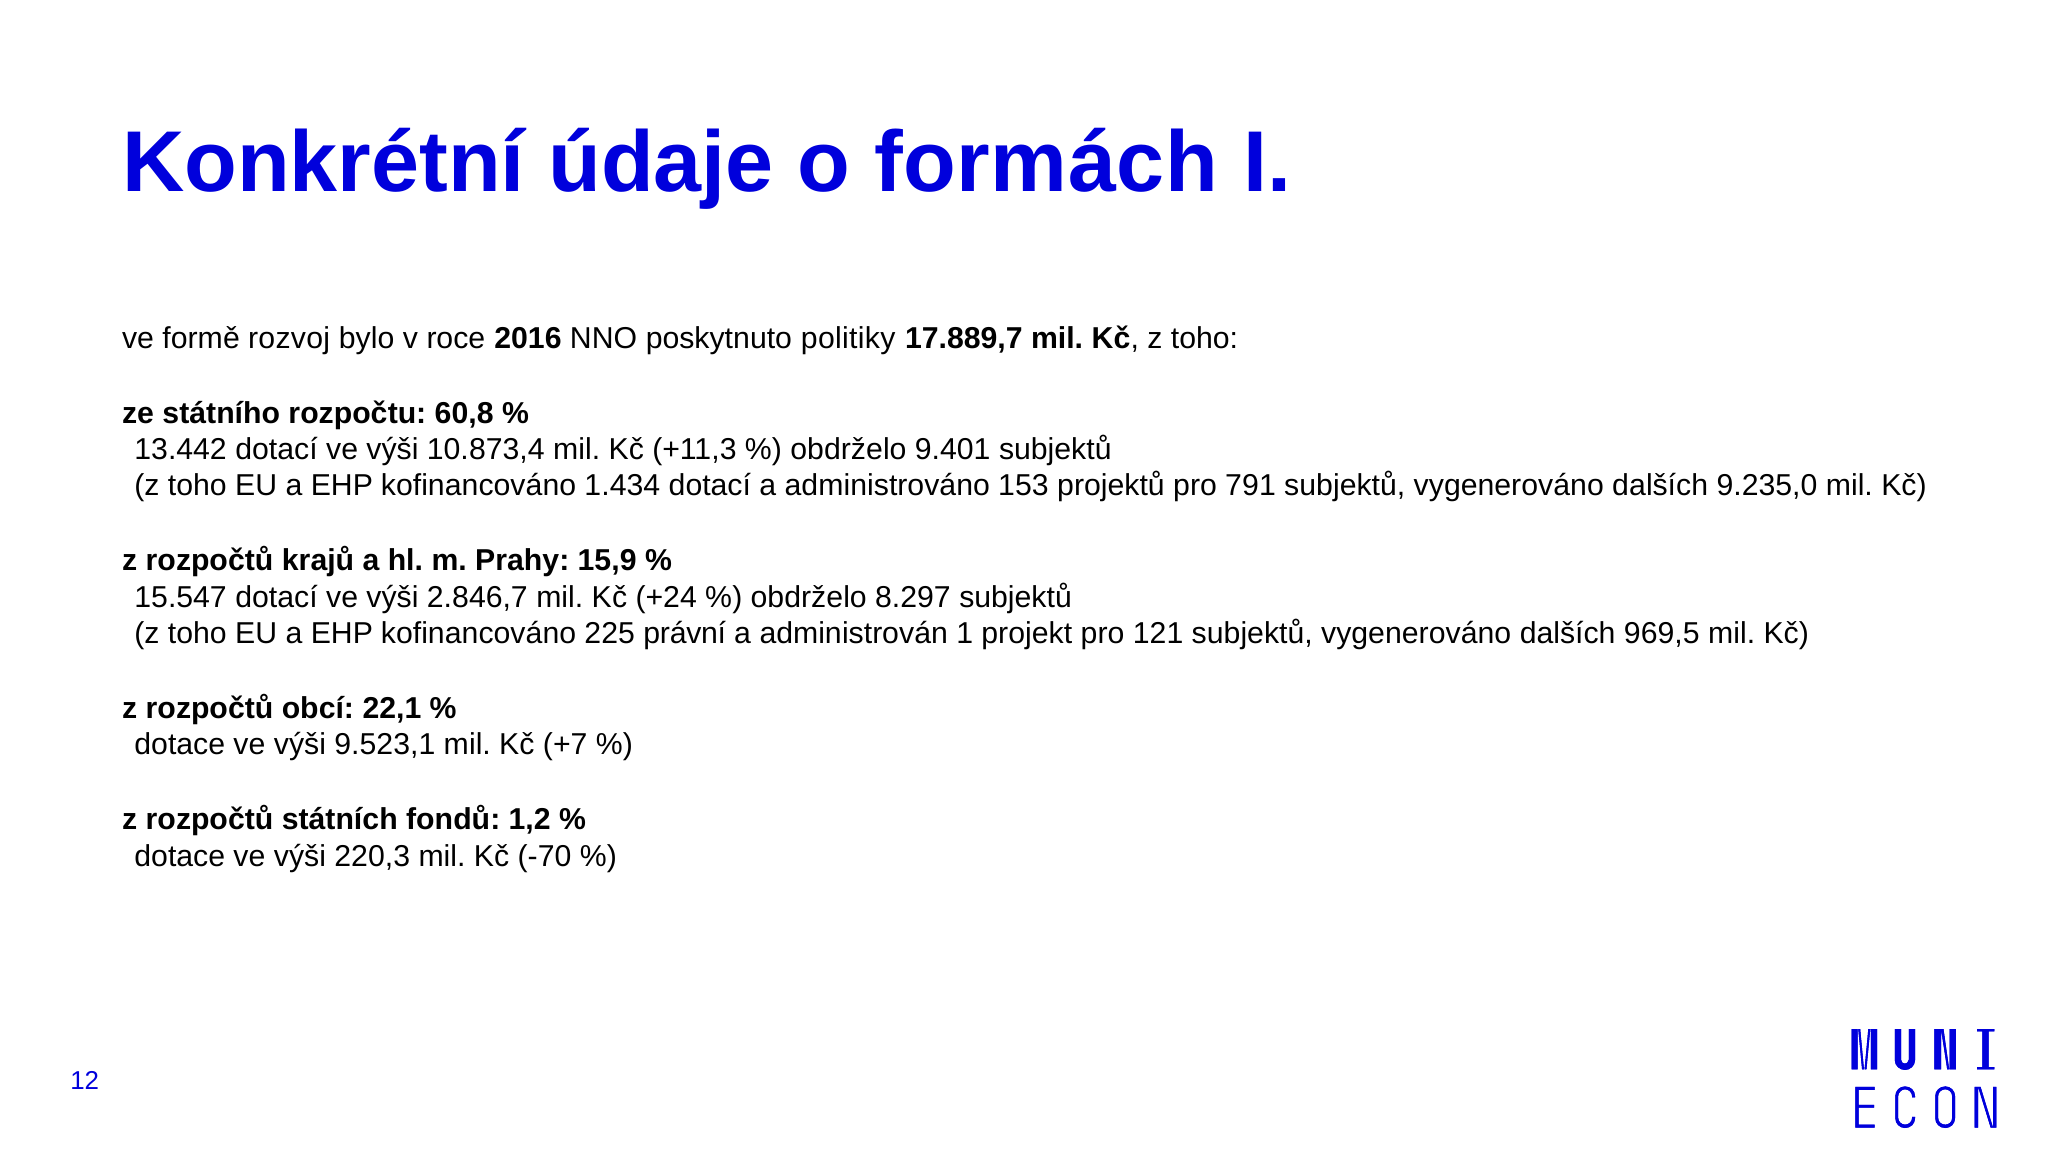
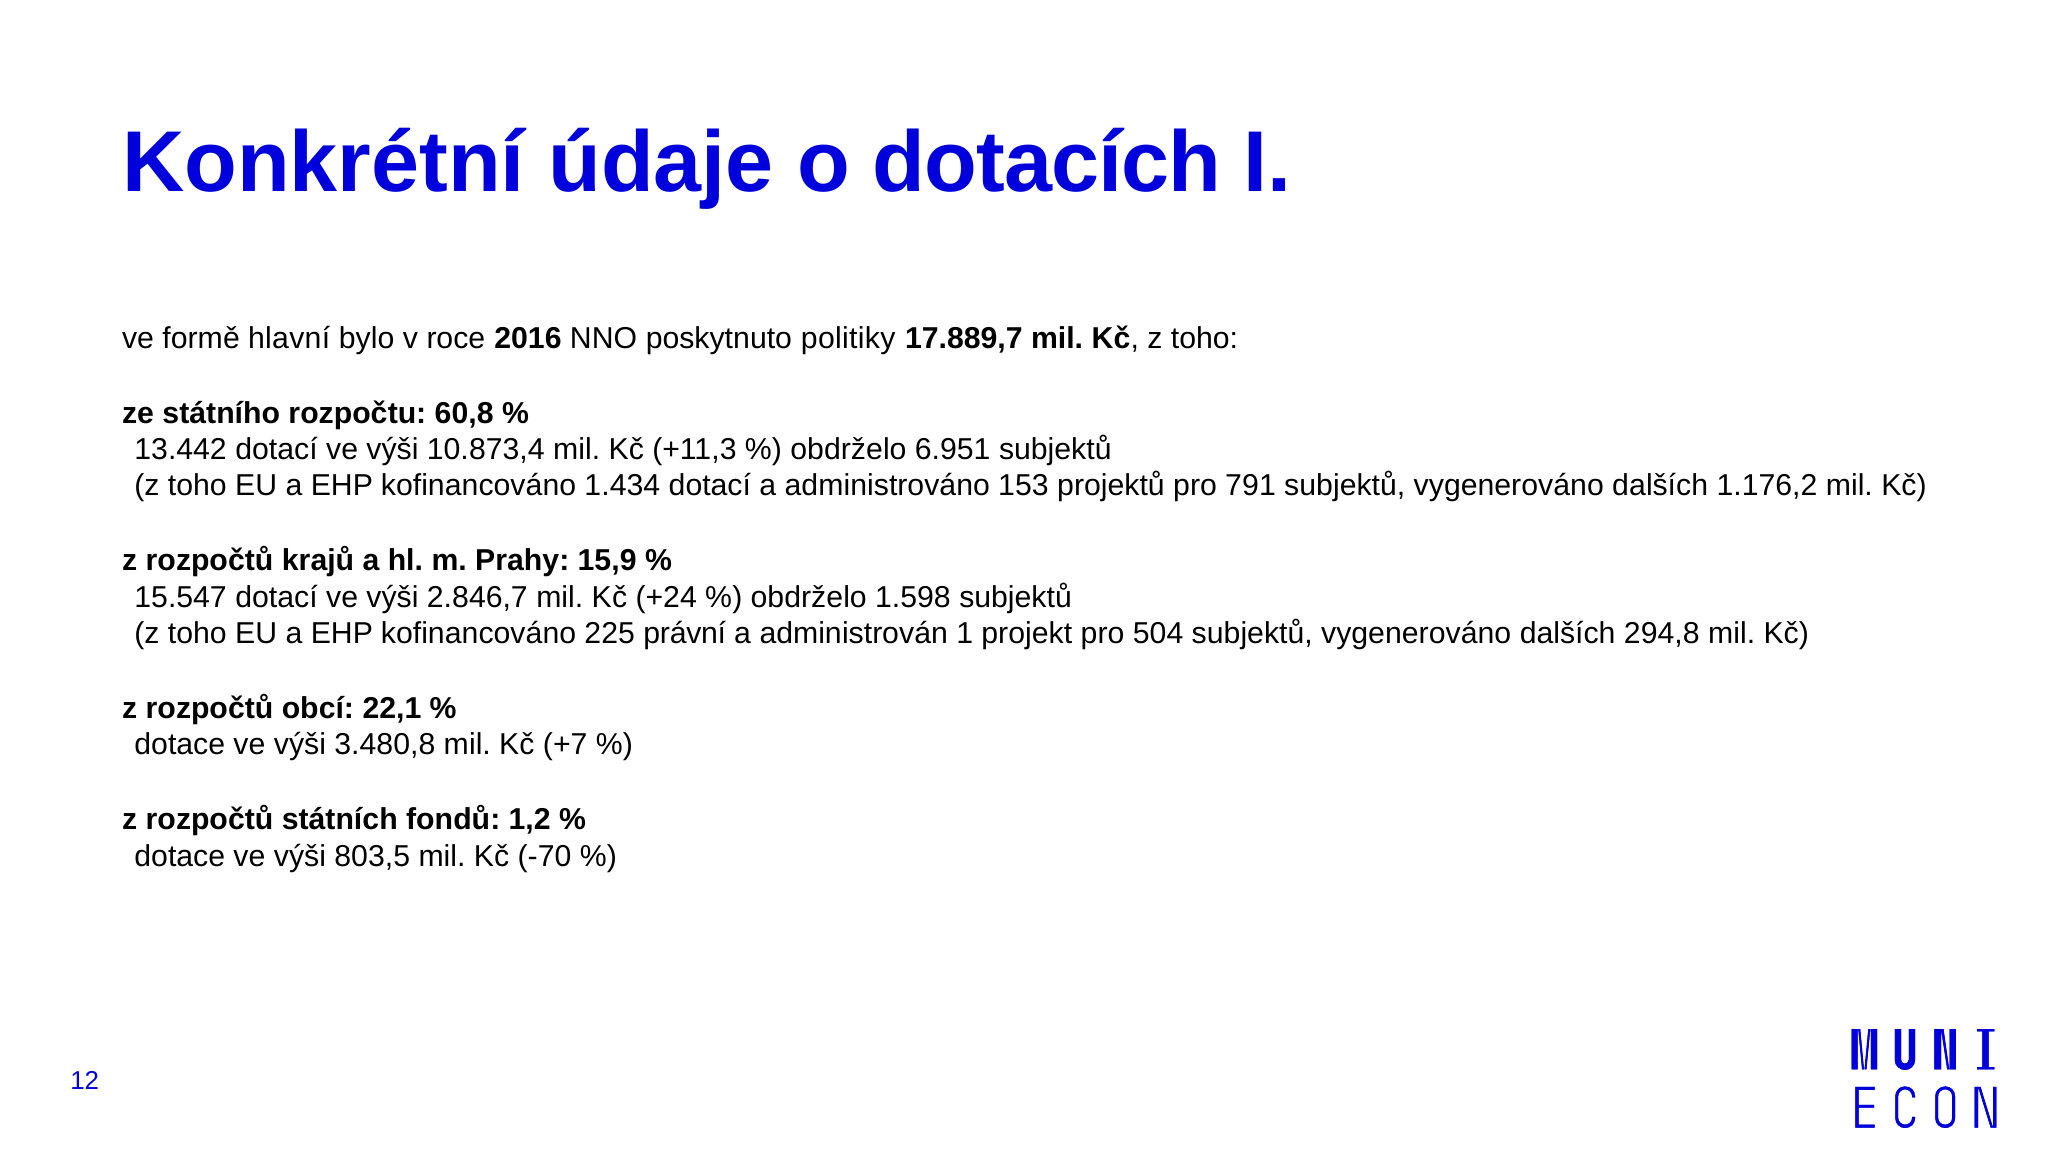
formách: formách -> dotacích (1047, 163)
rozvoj: rozvoj -> hlavní (289, 338)
9.401: 9.401 -> 6.951 (953, 450)
9.235,0: 9.235,0 -> 1.176,2 (1767, 486)
8.297: 8.297 -> 1.598 (913, 597)
121: 121 -> 504 (1158, 634)
969,5: 969,5 -> 294,8 (1662, 634)
9.523,1: 9.523,1 -> 3.480,8 (385, 745)
220,3: 220,3 -> 803,5 (372, 857)
